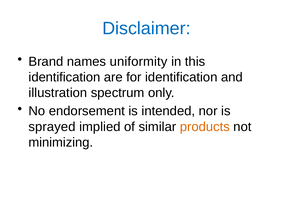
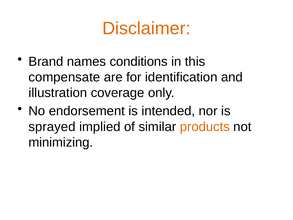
Disclaimer colour: blue -> orange (146, 28)
uniformity: uniformity -> conditions (139, 61)
identification: identification -> compensate (64, 77)
spectrum: spectrum -> coverage (118, 93)
